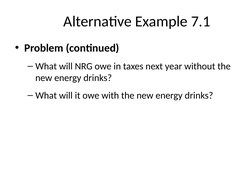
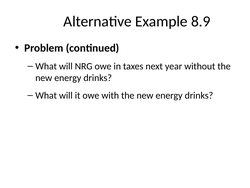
7.1: 7.1 -> 8.9 (201, 21)
